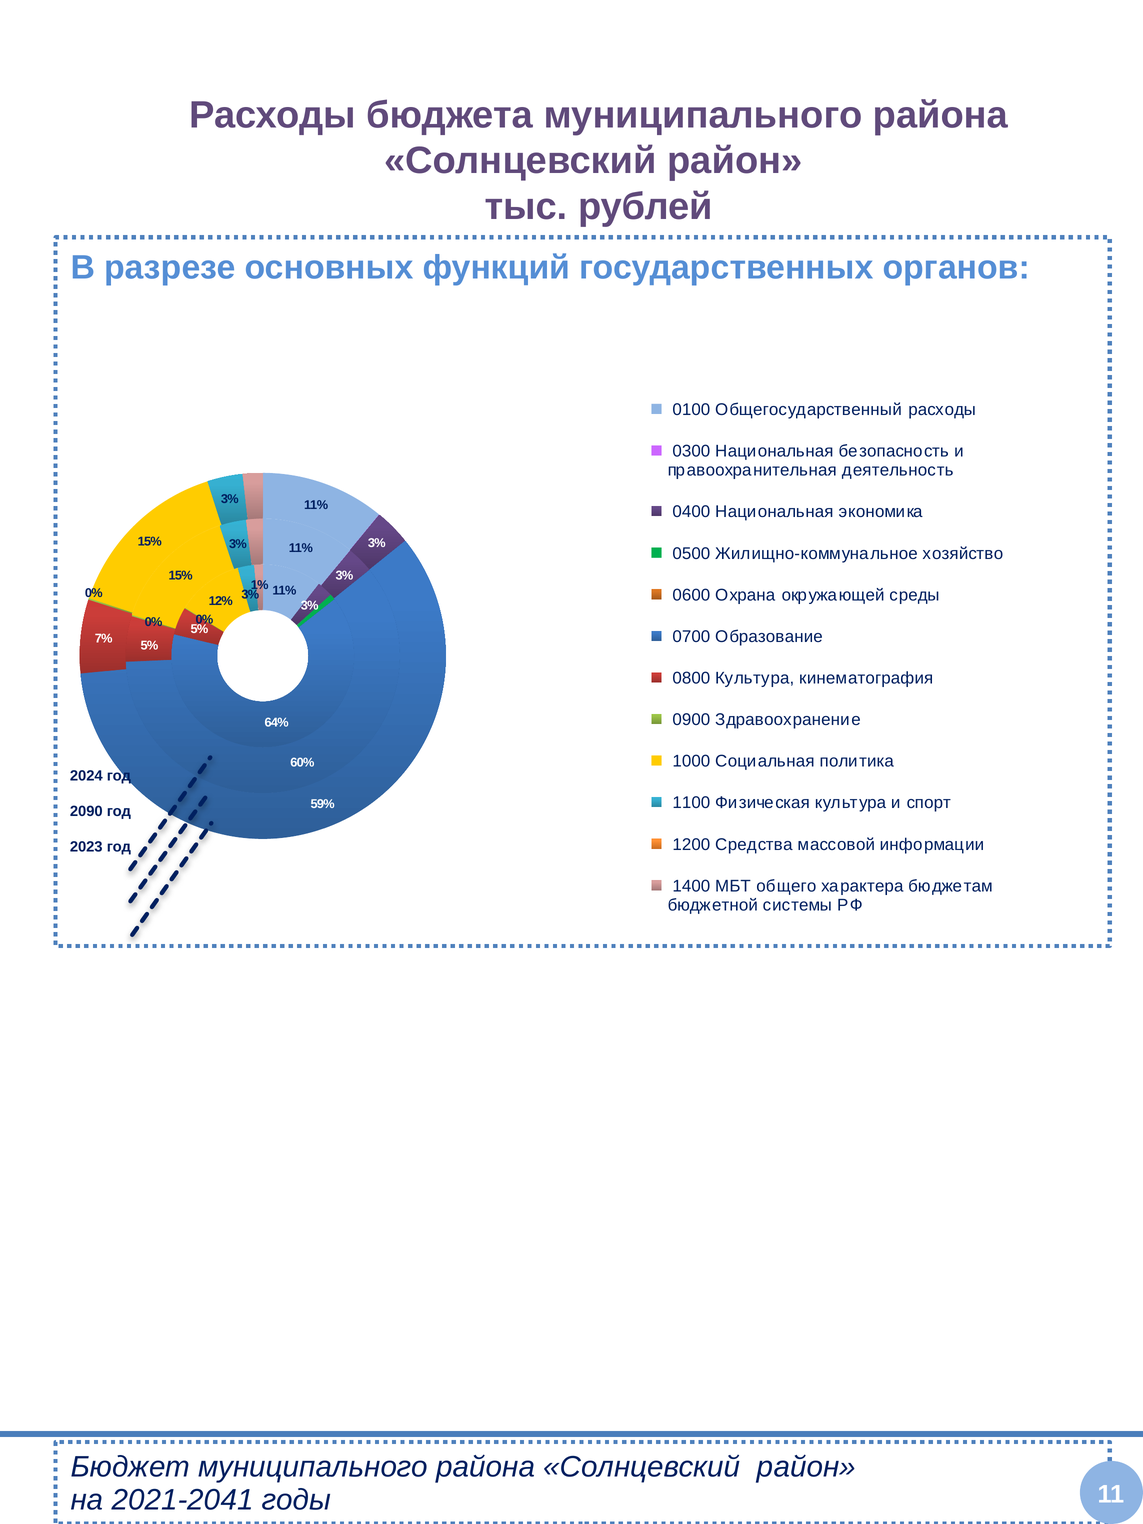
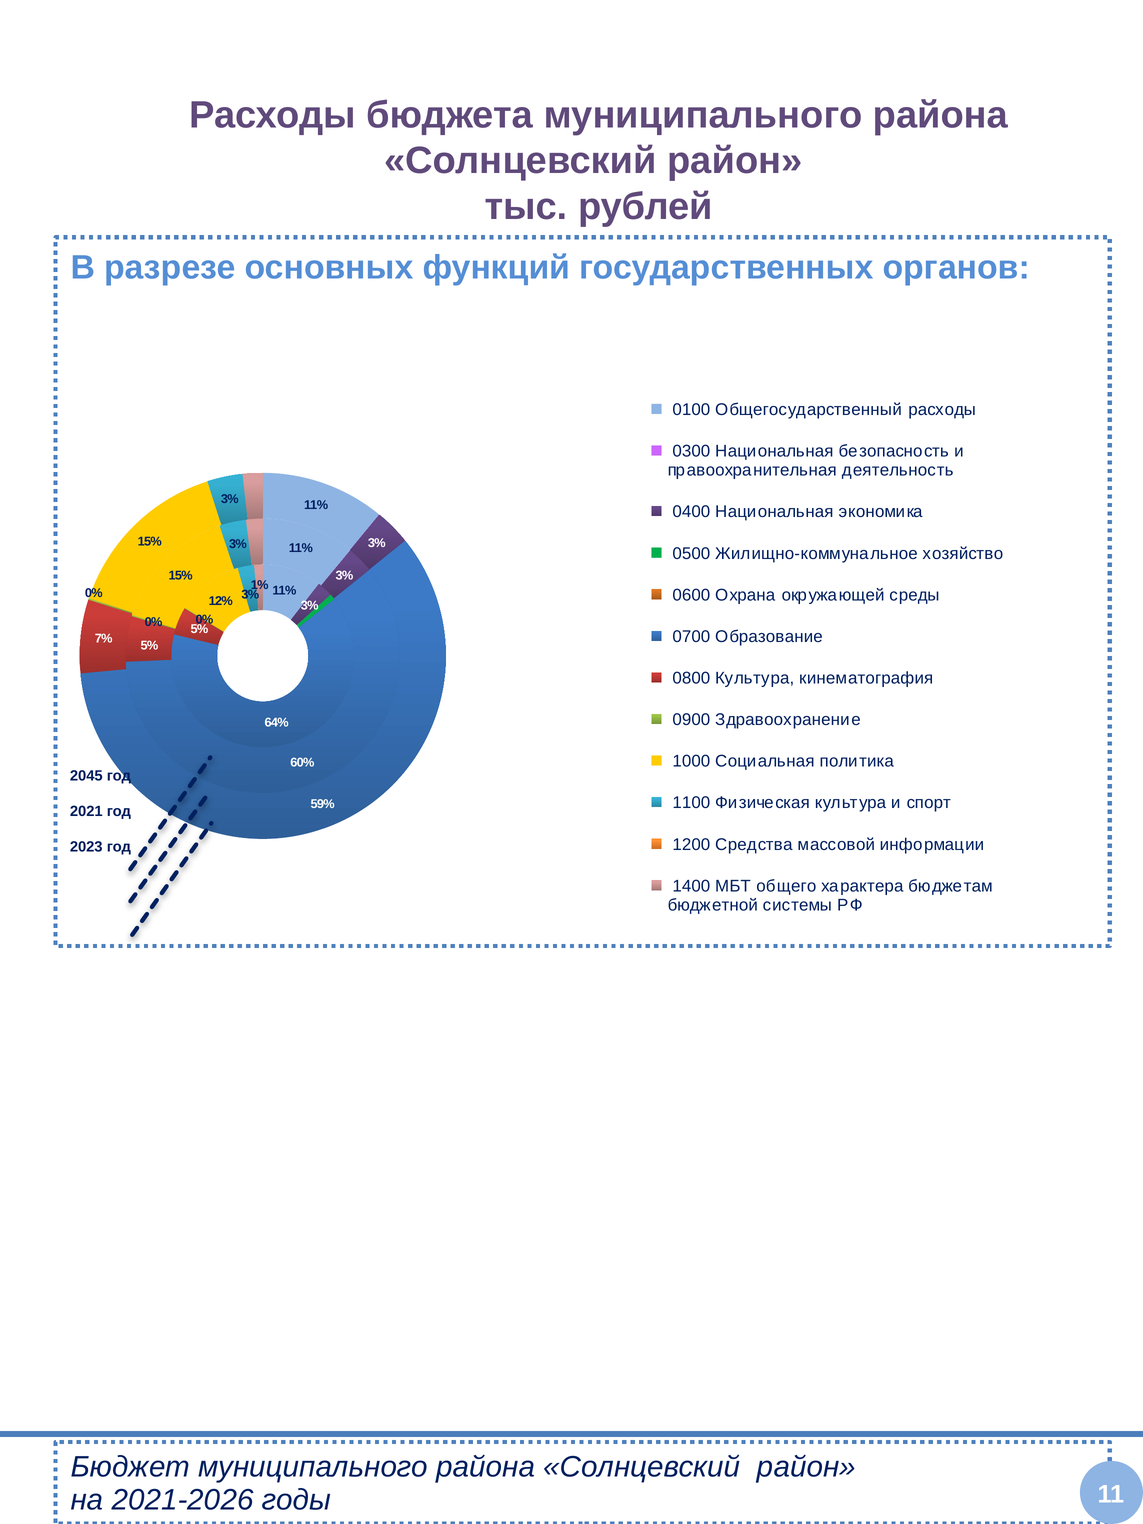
2024: 2024 -> 2045 (86, 776)
2090: 2090 -> 2021 (86, 811)
2021-2041: 2021-2041 -> 2021-2026 (183, 1500)
